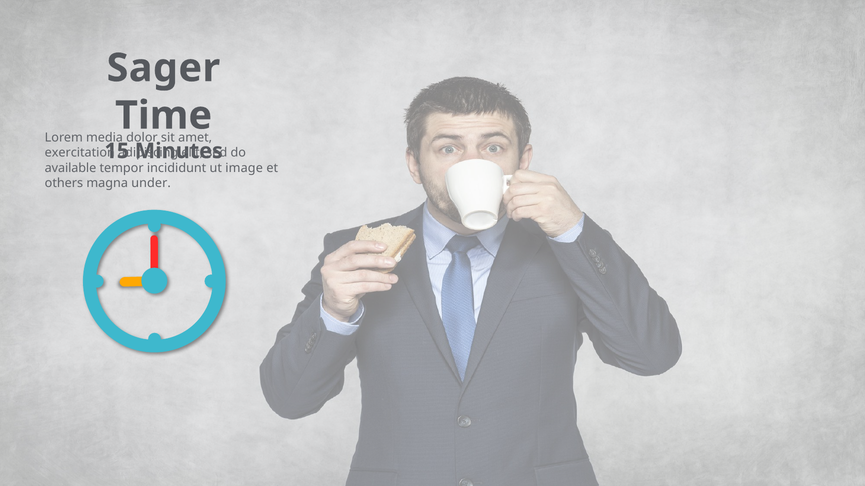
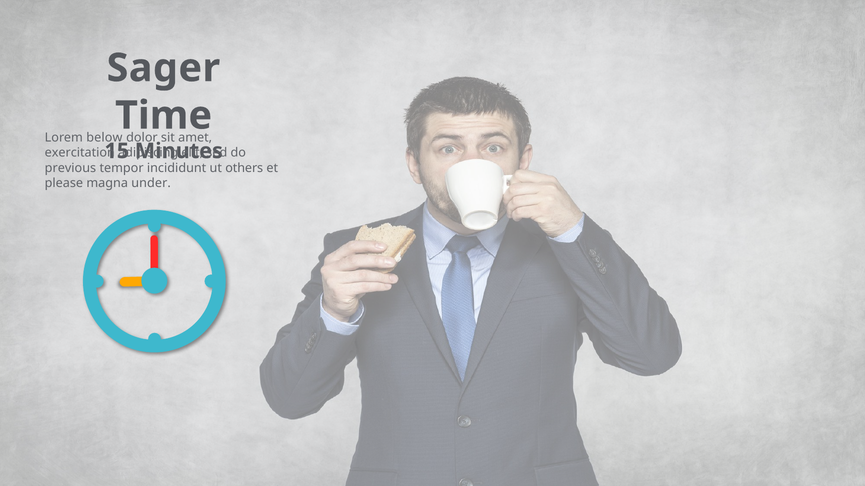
media: media -> below (104, 138)
available: available -> previous (70, 168)
image: image -> others (244, 168)
others: others -> please (64, 183)
